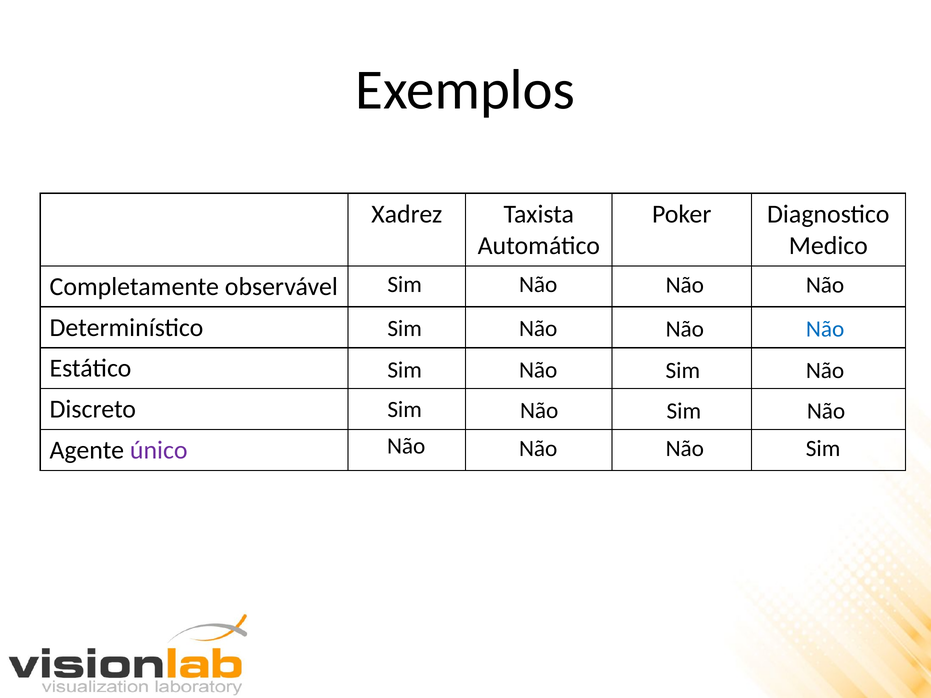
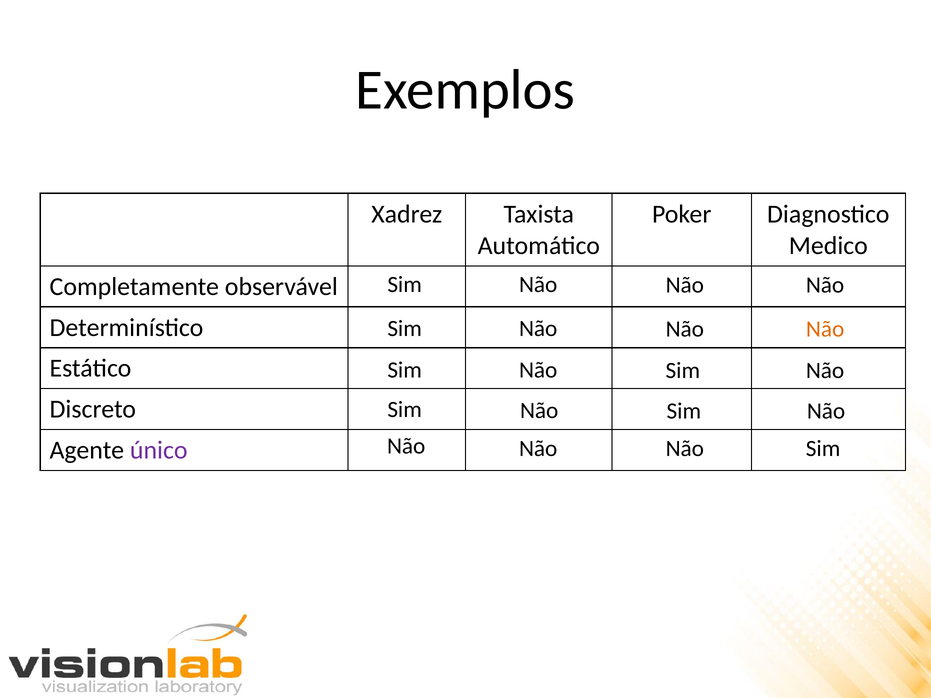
Não colour: blue -> orange (825, 329)
